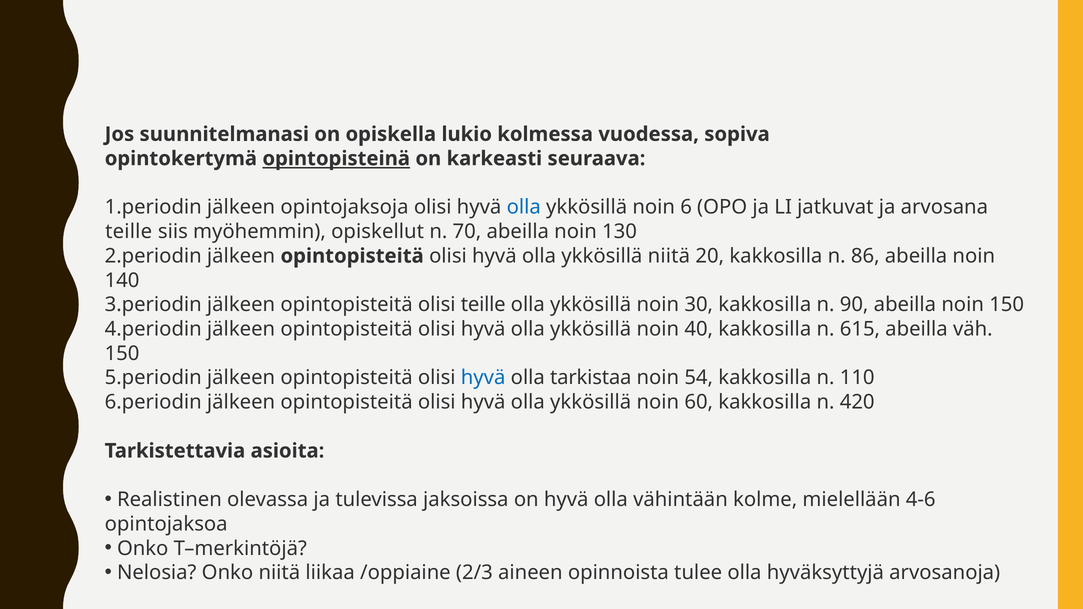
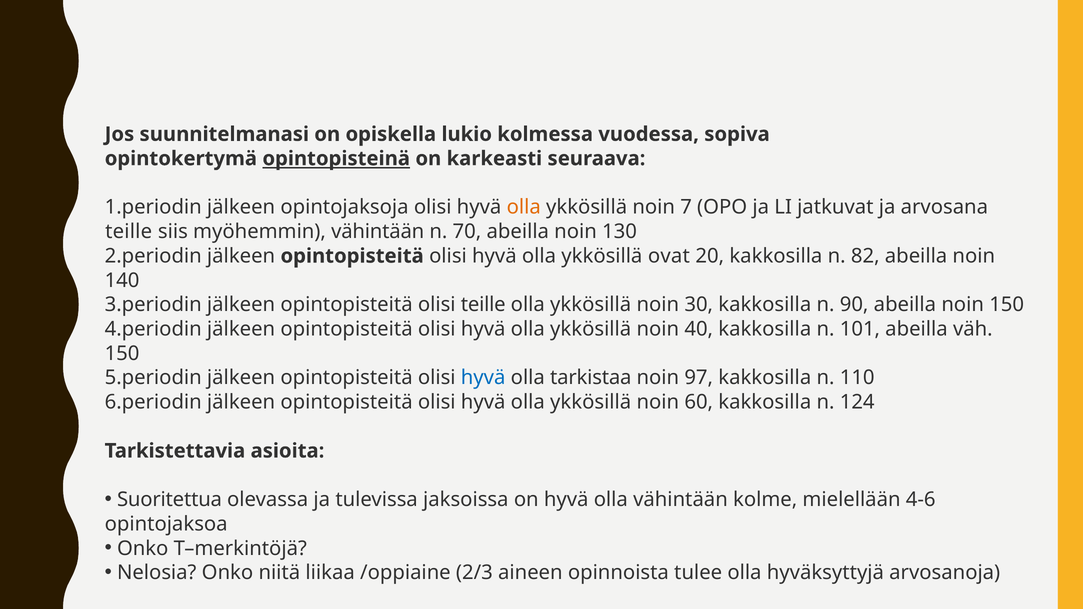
olla colour: blue -> orange (524, 207)
6: 6 -> 7 (686, 207)
myöhemmin opiskellut: opiskellut -> vähintään (378, 232)
ykkösillä niitä: niitä -> ovat (669, 256)
86: 86 -> 82 (865, 256)
615: 615 -> 101 (860, 329)
54: 54 -> 97 (699, 378)
420: 420 -> 124 (857, 402)
Realistinen: Realistinen -> Suoritettua (170, 500)
